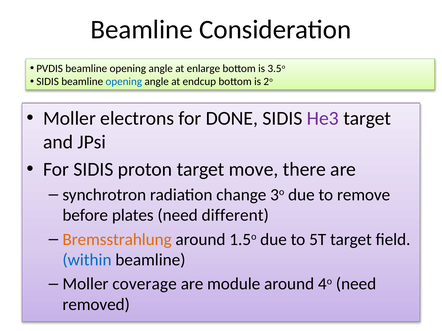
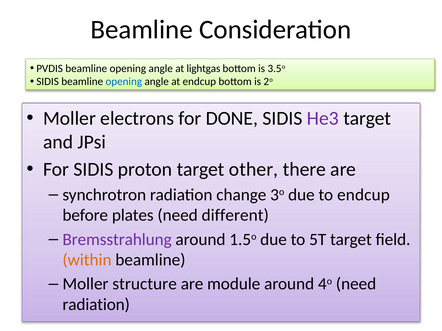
enlarge: enlarge -> lightgas (203, 69)
move: move -> other (254, 170)
to remove: remove -> endcup (363, 195)
Bremsstrahlung colour: orange -> purple (117, 240)
within colour: blue -> orange (87, 260)
coverage: coverage -> structure (145, 284)
removed: removed -> radiation (96, 305)
